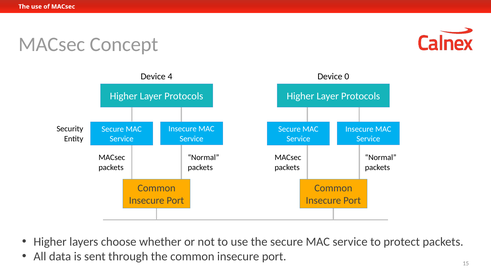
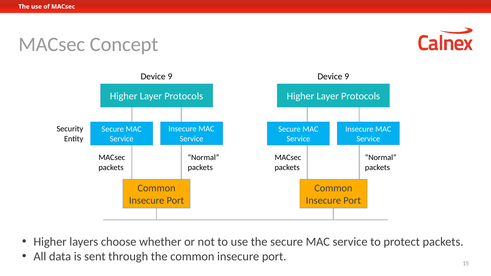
4: 4 -> 9 (170, 77)
0: 0 -> 9 (347, 77)
